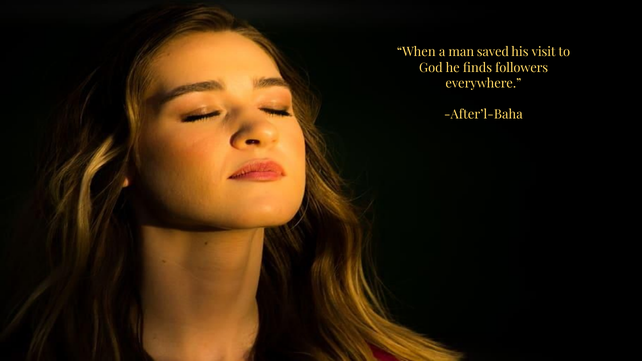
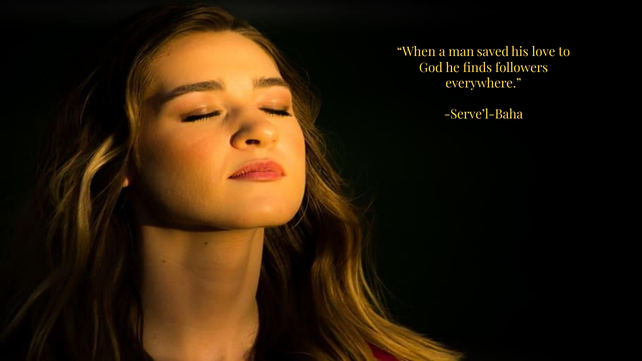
visit: visit -> love (544, 52)
After’l-Baha: After’l-Baha -> Serve’l-Baha (483, 114)
